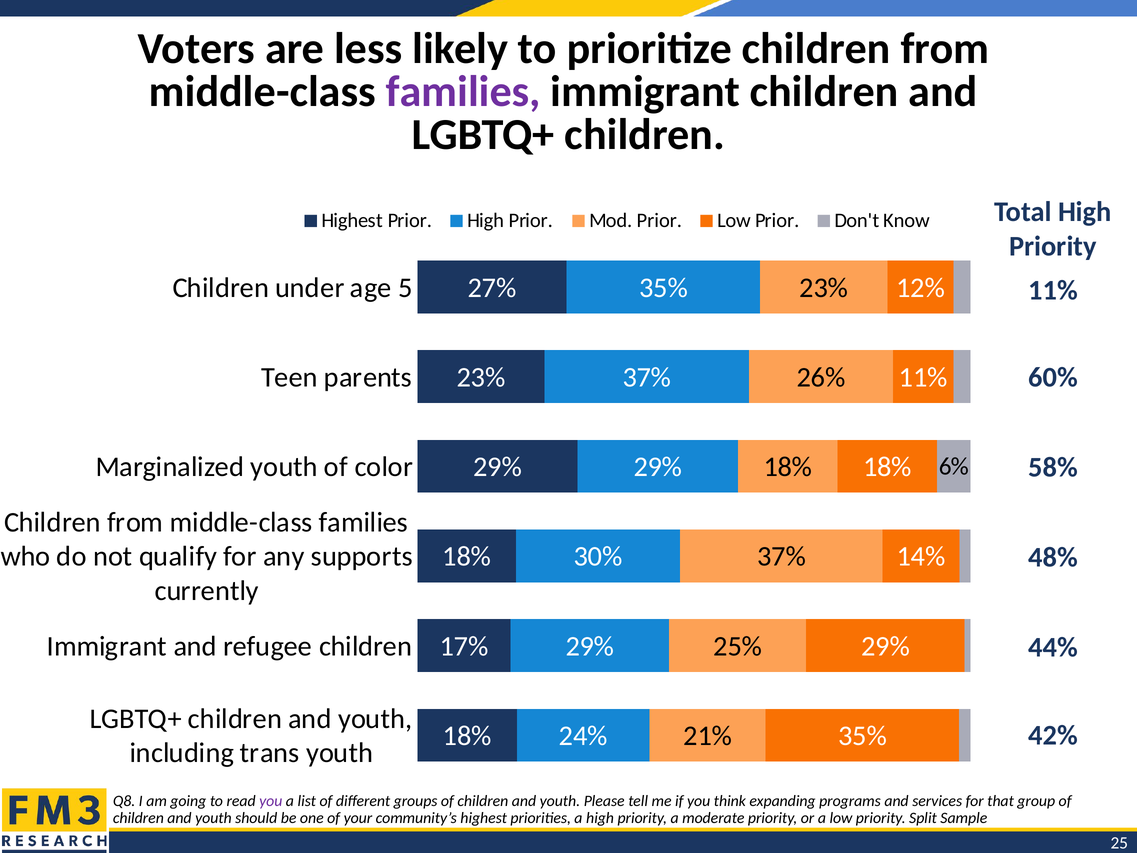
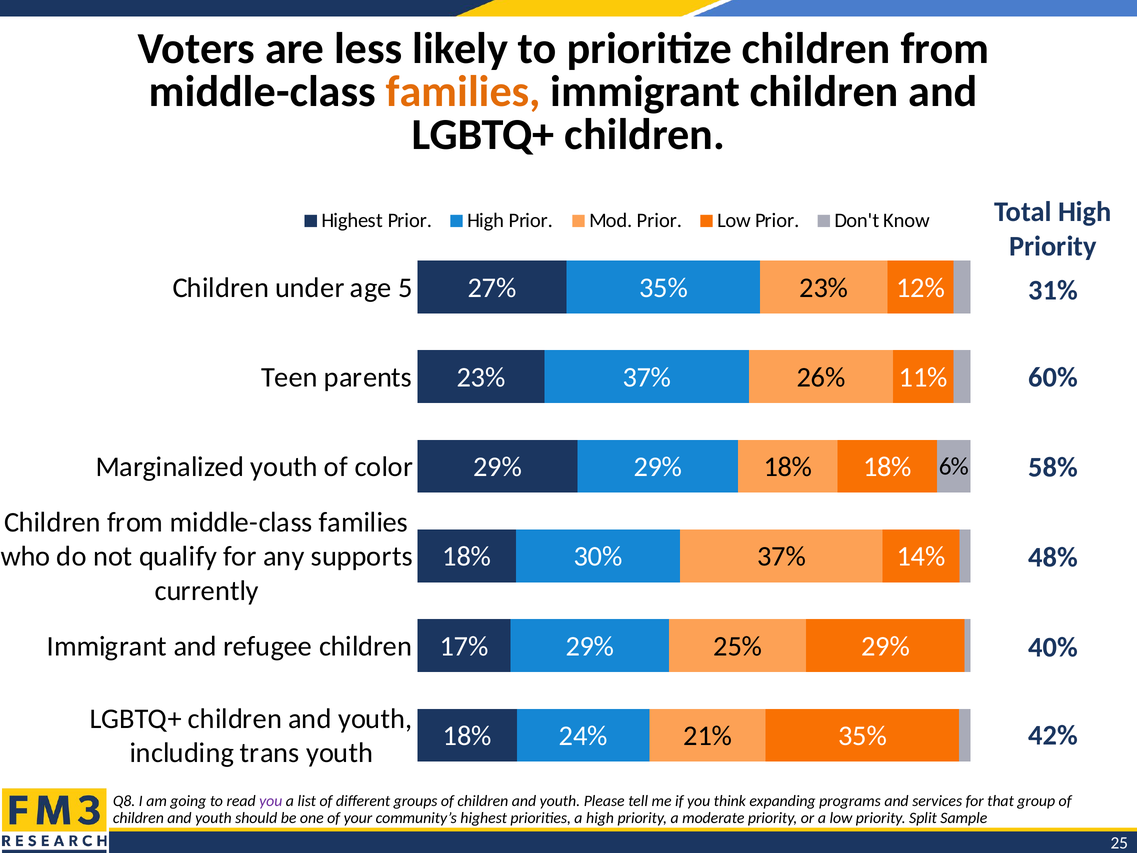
families colour: purple -> orange (463, 91)
11%: 11% -> 31% (1053, 290)
44%: 44% -> 40% (1053, 647)
